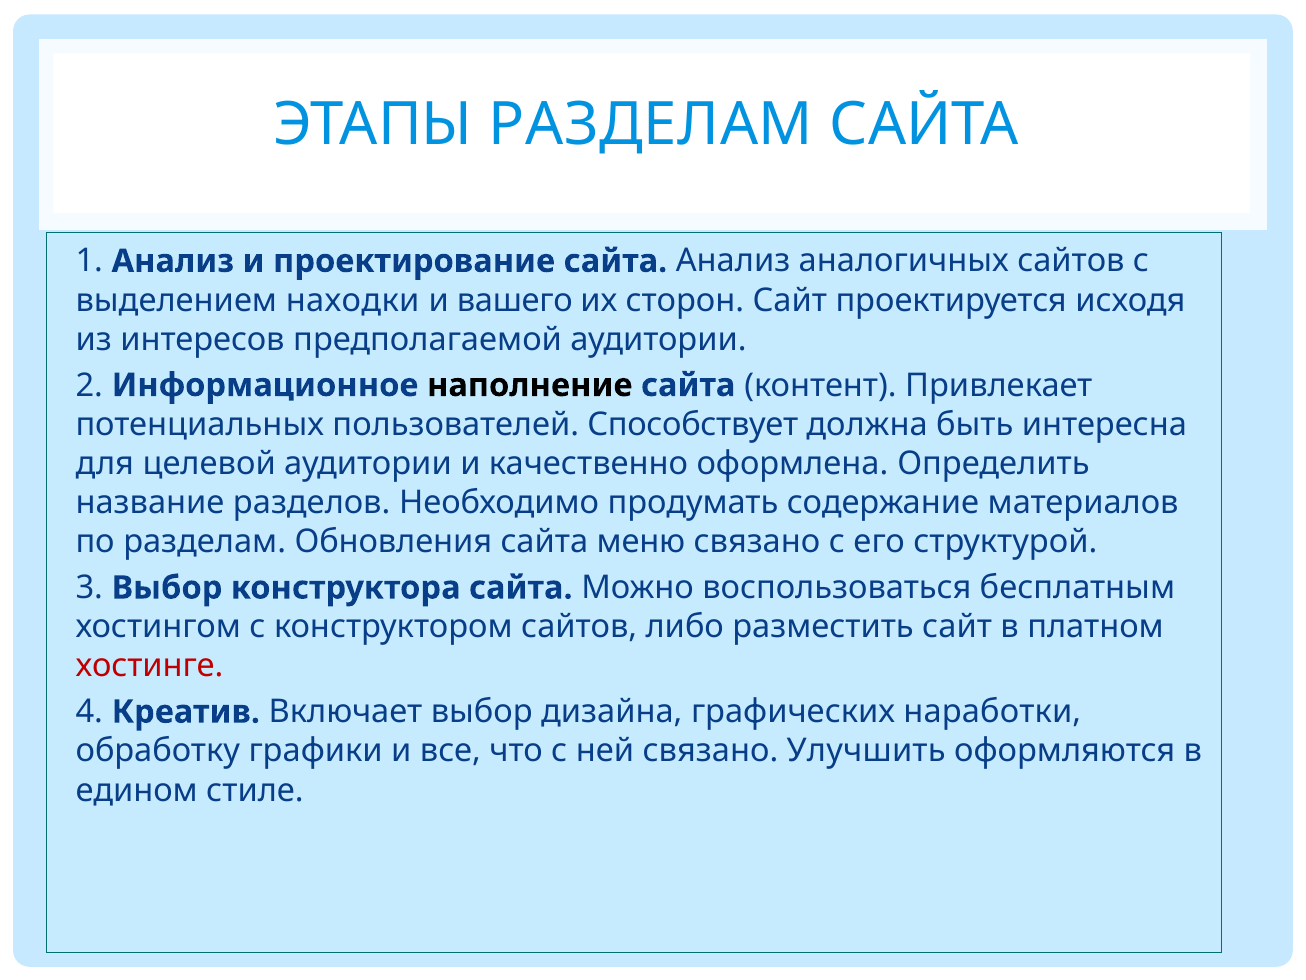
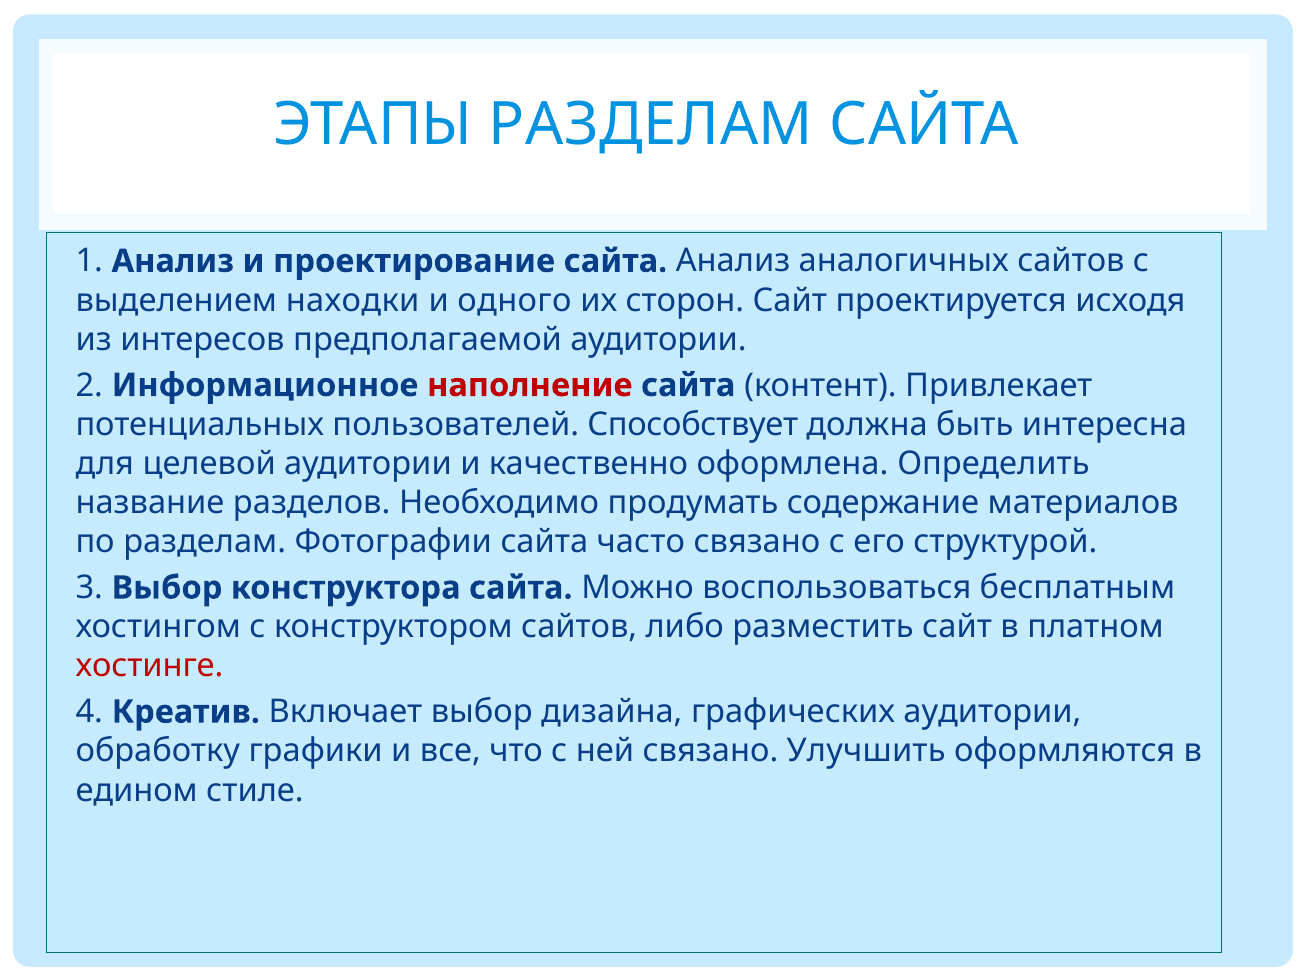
вашего: вашего -> одного (514, 300)
наполнение colour: black -> red (530, 385)
Обновления: Обновления -> Фотографии (393, 542)
меню: меню -> часто (641, 542)
графических наработки: наработки -> аудитории (992, 712)
